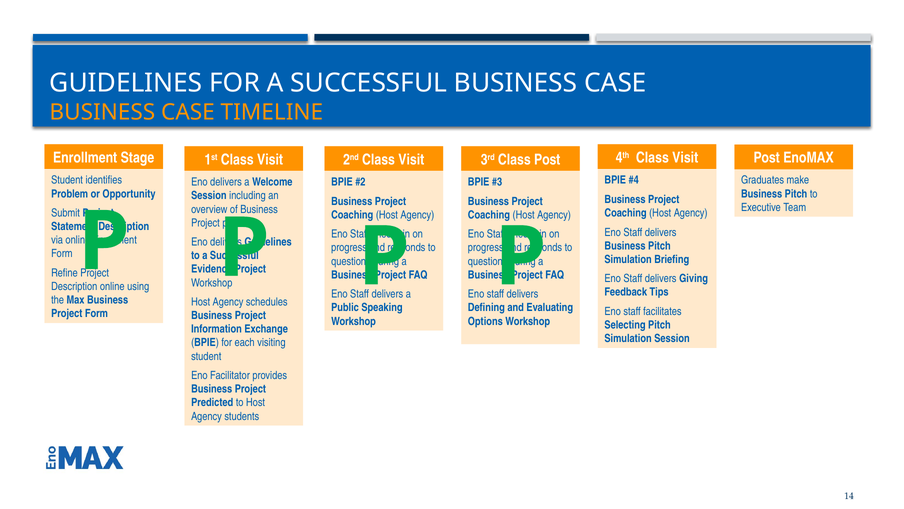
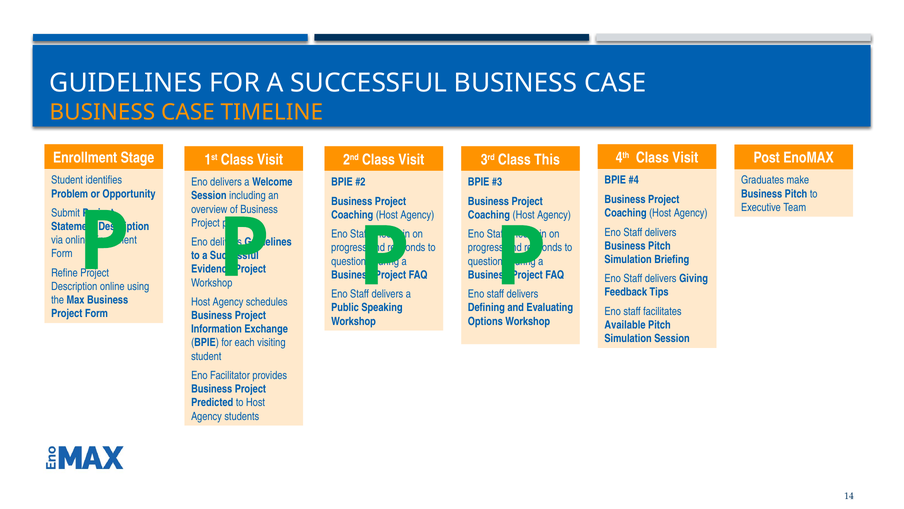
Class Post: Post -> This (547, 159)
Selecting: Selecting -> Available (625, 325)
